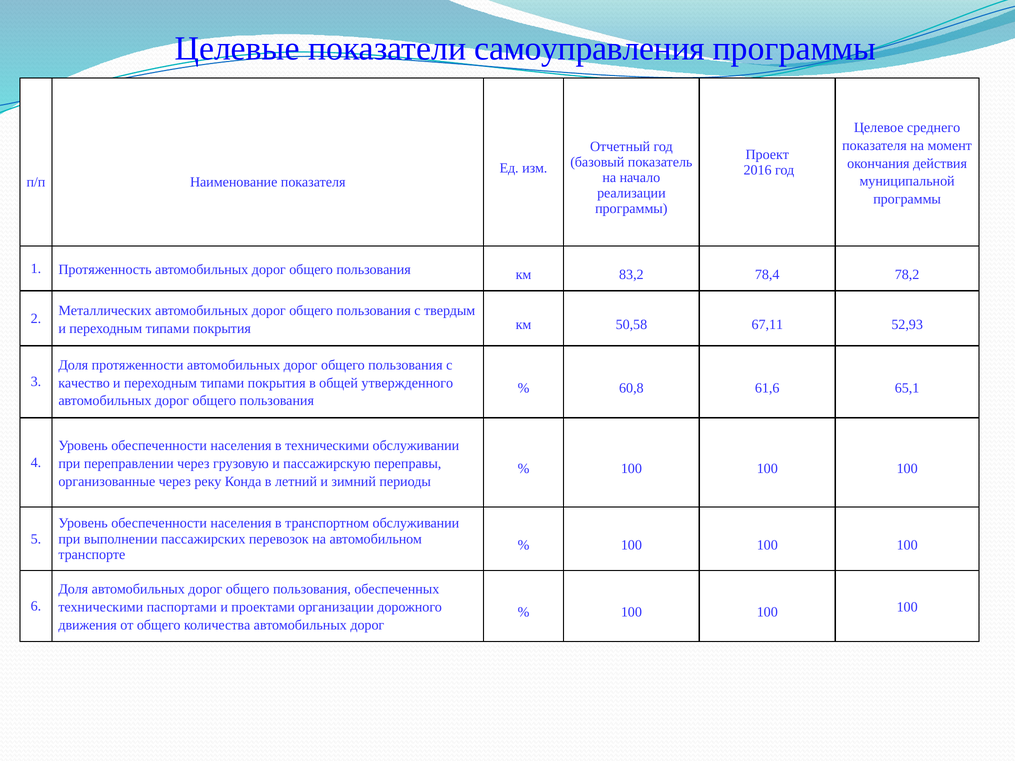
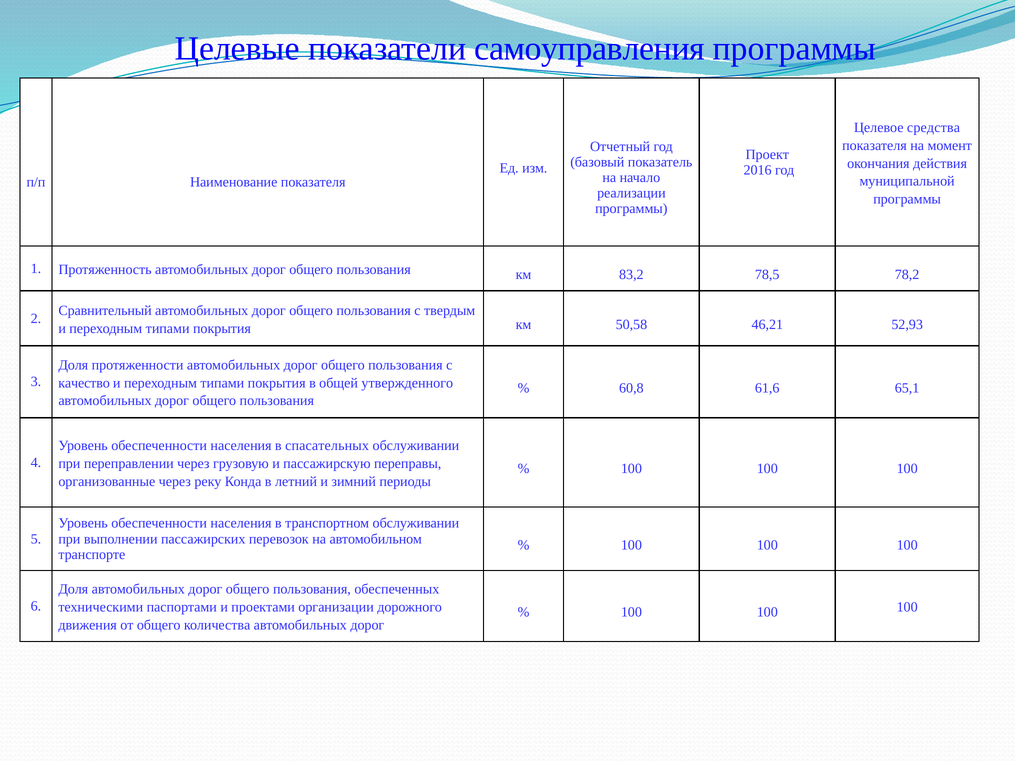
среднего: среднего -> средства (934, 128)
78,4: 78,4 -> 78,5 (767, 275)
Металлических: Металлических -> Сравнительный (105, 311)
67,11: 67,11 -> 46,21 (767, 325)
в техническими: техническими -> спасательных (327, 446)
